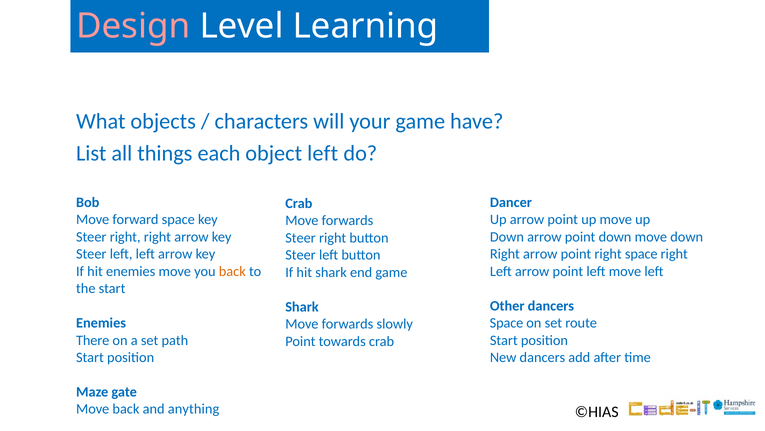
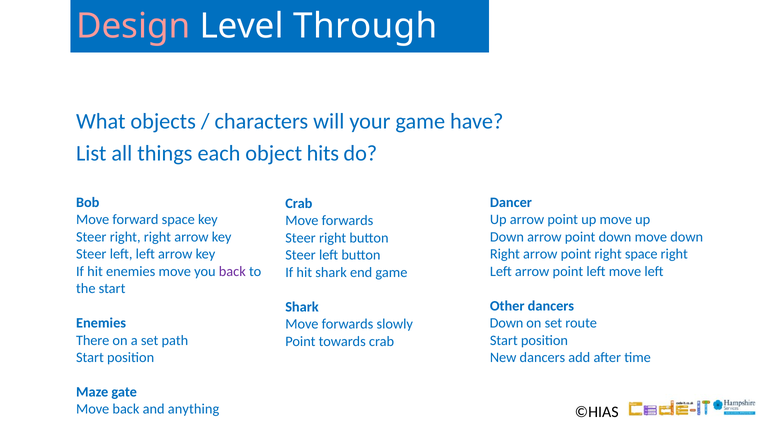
Learning: Learning -> Through (365, 26)
object left: left -> hits (323, 153)
back colour: orange -> purple (232, 271)
Space: Space -> Down (507, 323)
